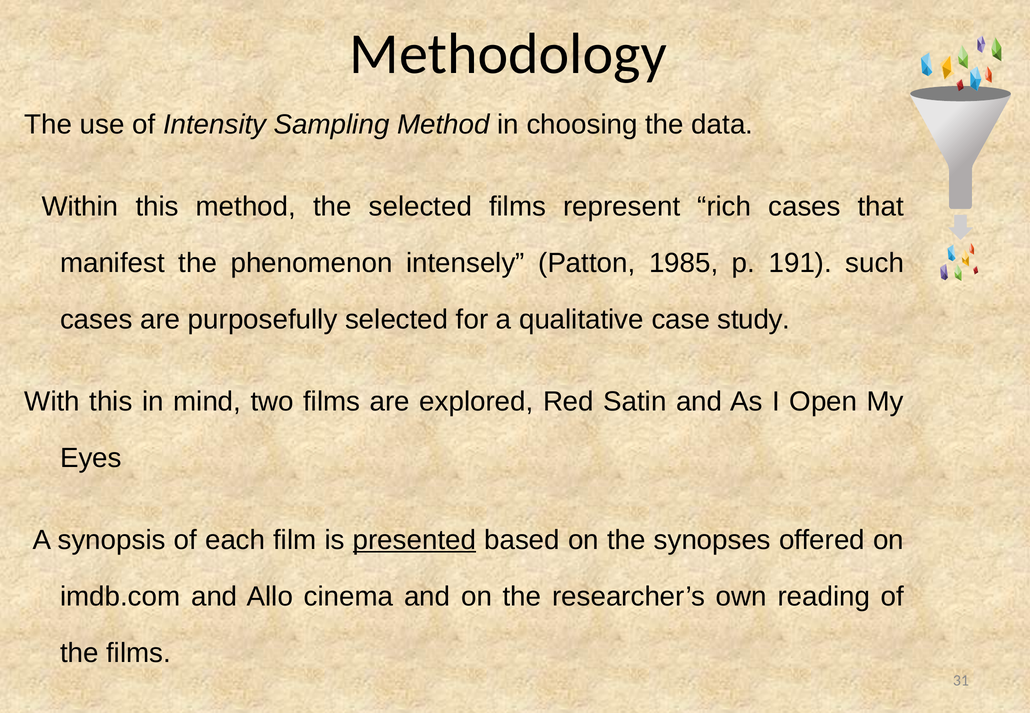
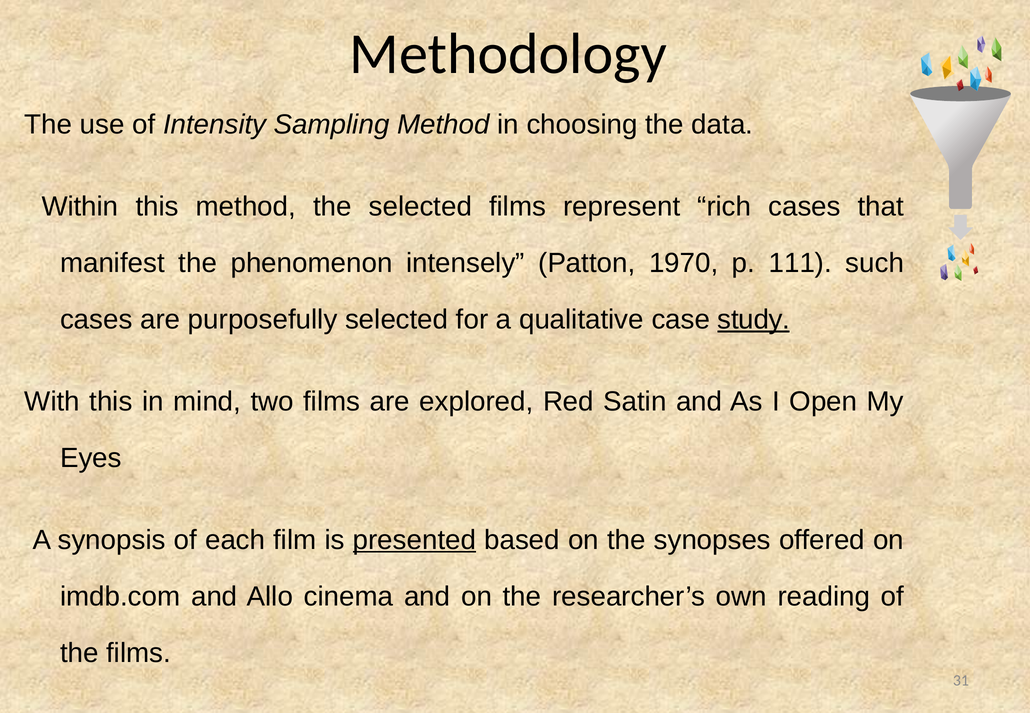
1985: 1985 -> 1970 (684, 263)
191: 191 -> 111 (800, 263)
study underline: none -> present (754, 320)
